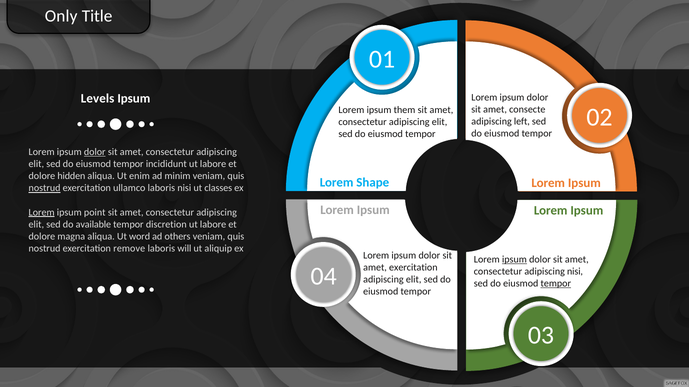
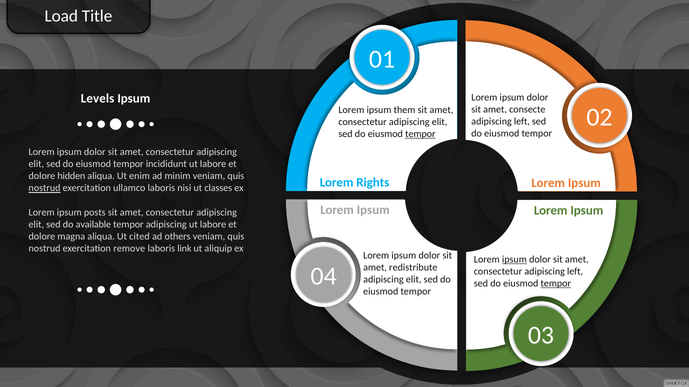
Only: Only -> Load (61, 16)
tempor underline: none -> present (420, 134)
dolor underline: present -> none (95, 152)
Shape: Shape -> Rights (373, 183)
Lorem underline: present -> none (42, 213)
point: point -> posts (95, 213)
tempor discretion: discretion -> adipiscing (166, 225)
word: word -> cited (139, 237)
will: will -> link (184, 249)
amet exercitation: exercitation -> redistribute (413, 268)
consectetur adipiscing nisi: nisi -> left (575, 272)
